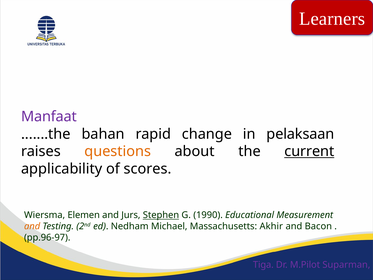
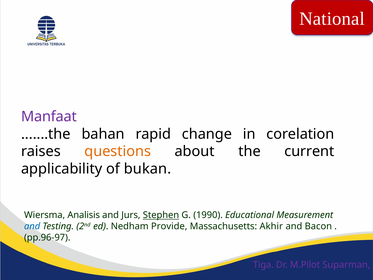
Learners: Learners -> National (332, 19)
pelaksaan: pelaksaan -> corelation (300, 134)
current underline: present -> none (309, 151)
scores: scores -> bukan (148, 169)
Elemen: Elemen -> Analisis (84, 215)
and colour: orange -> blue (32, 226)
Michael: Michael -> Provide (169, 226)
